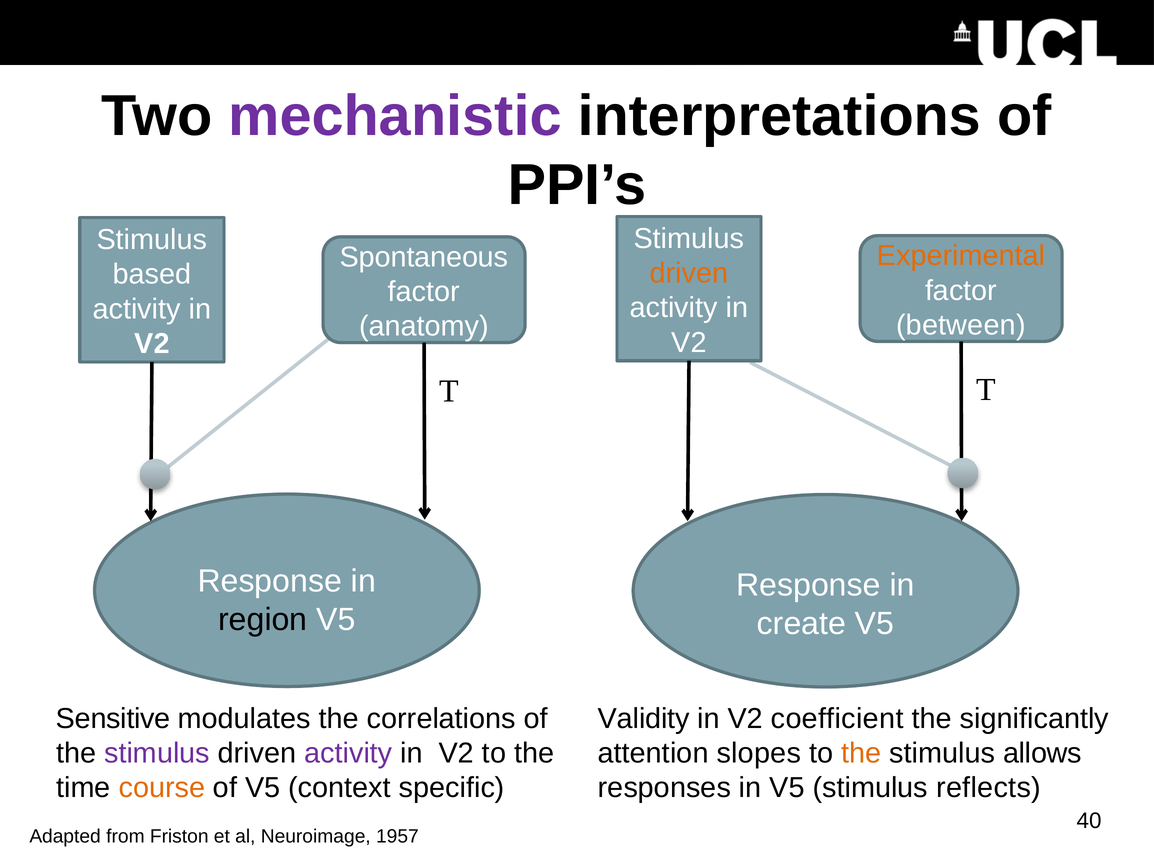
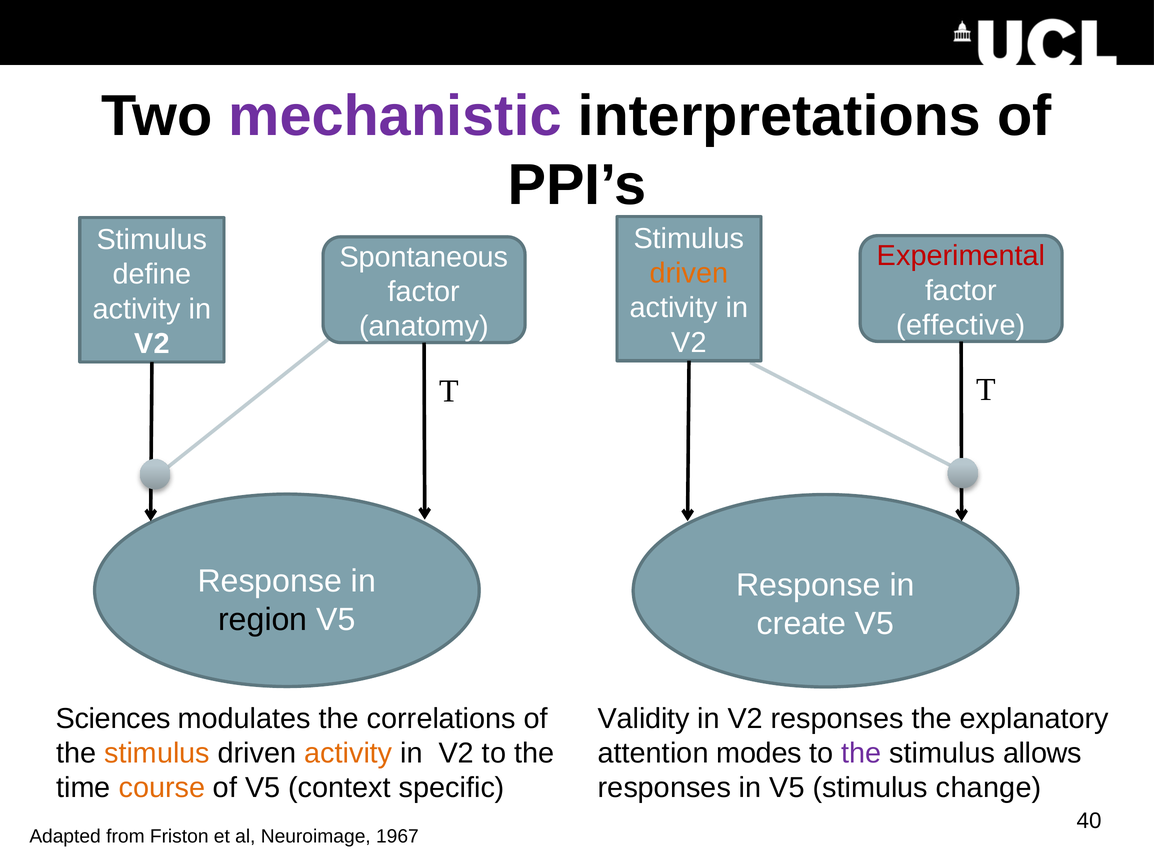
Experimental colour: orange -> red (961, 256)
based: based -> define (152, 274)
between: between -> effective (961, 325)
Sensitive: Sensitive -> Sciences (113, 718)
V2 coefficient: coefficient -> responses (837, 718)
significantly: significantly -> explanatory (1034, 718)
stimulus colour: purple -> orange (157, 753)
activity colour: purple -> orange (348, 753)
slopes: slopes -> modes (759, 753)
the colour: orange -> purple (861, 753)
reflects: reflects -> change (989, 787)
1957: 1957 -> 1967 (397, 836)
